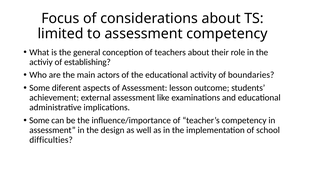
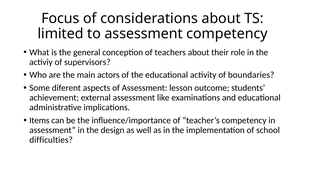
establishing: establishing -> supervisors (87, 62)
Some: Some -> Items (39, 120)
